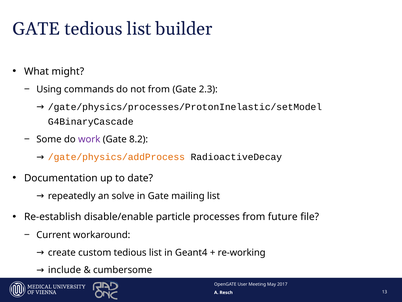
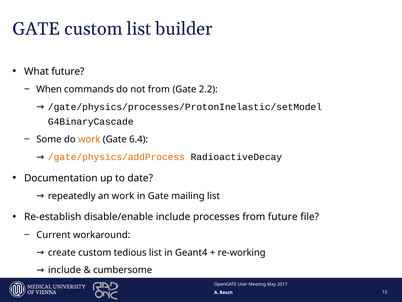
GATE tedious: tedious -> custom (94, 29)
What might: might -> future (68, 71)
Using: Using -> When (49, 89)
2.3: 2.3 -> 2.2 (208, 89)
work colour: purple -> orange (89, 139)
8.2: 8.2 -> 6.4 (139, 139)
an solve: solve -> work (123, 196)
disable/enable particle: particle -> include (173, 217)
